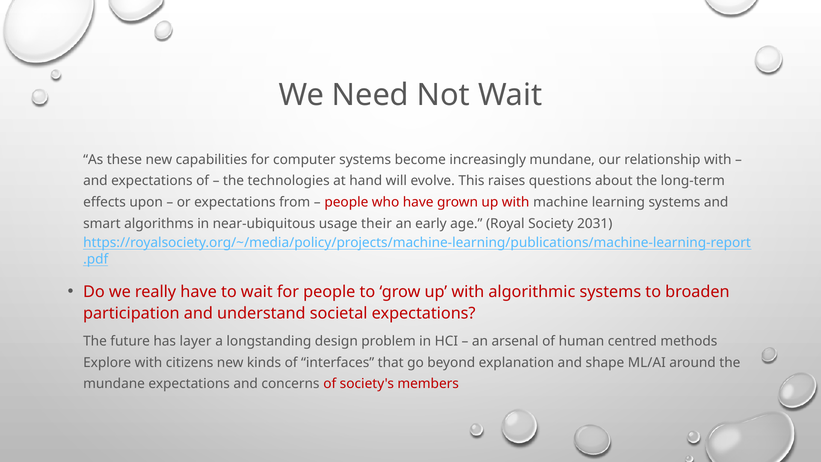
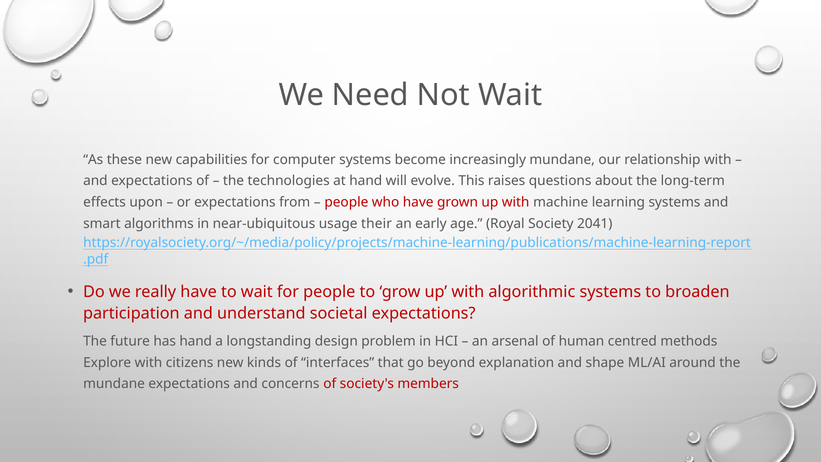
2031: 2031 -> 2041 (595, 224)
has layer: layer -> hand (196, 341)
